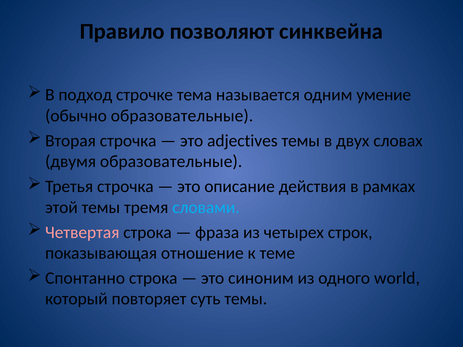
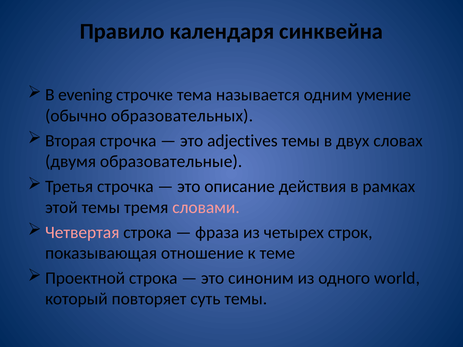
позволяют: позволяют -> календаря (222, 31)
подход: подход -> evening (85, 95)
обычно образовательные: образовательные -> образовательных (182, 116)
словами colour: light blue -> pink (206, 207)
Спонтанно: Спонтанно -> Проектной (85, 278)
